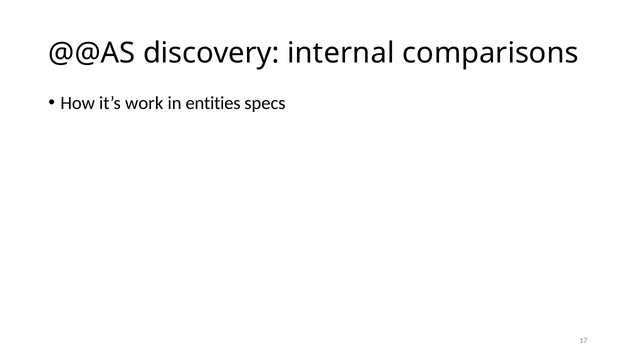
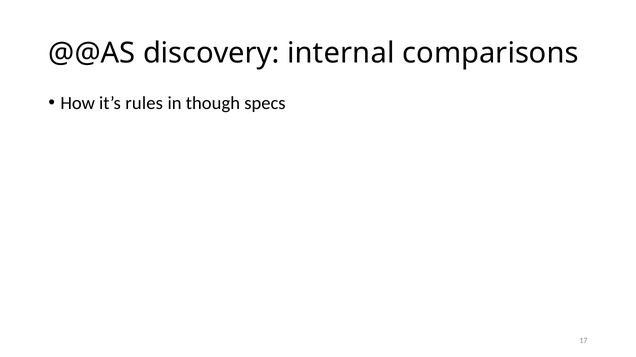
work: work -> rules (144, 103)
entities: entities -> though (213, 103)
